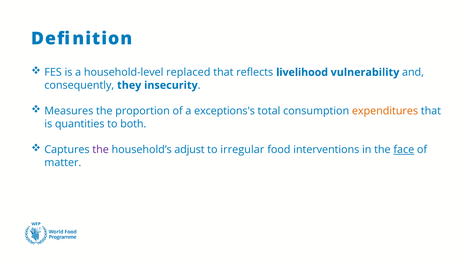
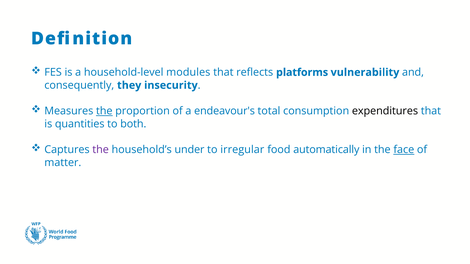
replaced: replaced -> modules (188, 72)
livelihood: livelihood -> platforms (302, 72)
the underline: none -> present (104, 111)
exceptions's: exceptions's -> endeavour's (225, 111)
expenditures colour: orange -> black (385, 111)
adjust: adjust -> under (189, 150)
interventions: interventions -> automatically (326, 150)
